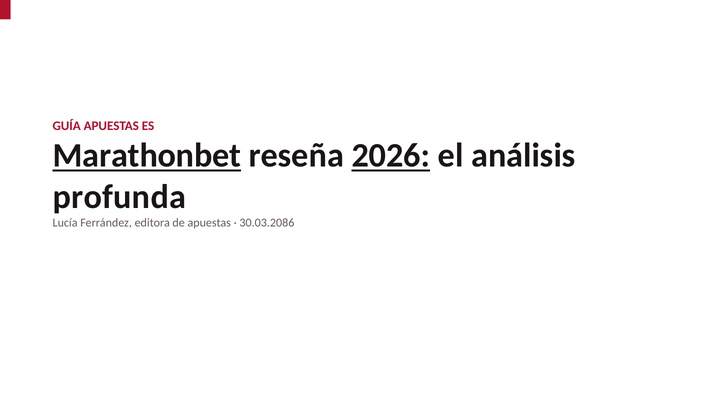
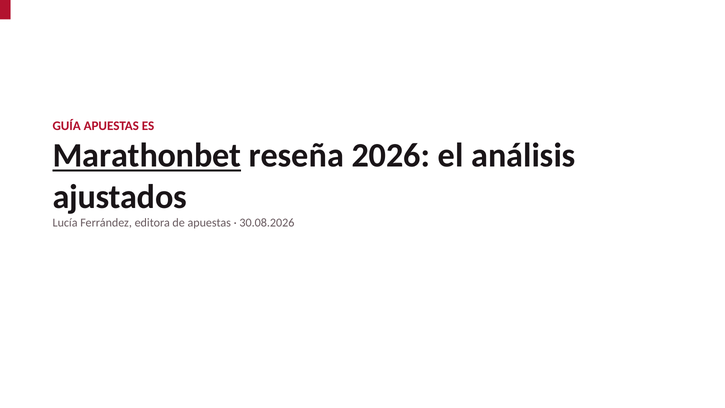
2026 underline: present -> none (391, 156)
profunda: profunda -> ajustados (120, 197)
30.03.2086: 30.03.2086 -> 30.08.2026 (267, 223)
